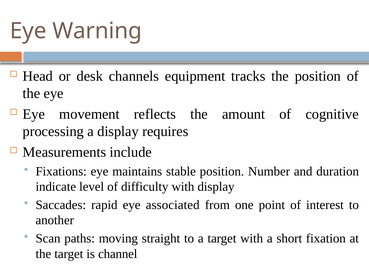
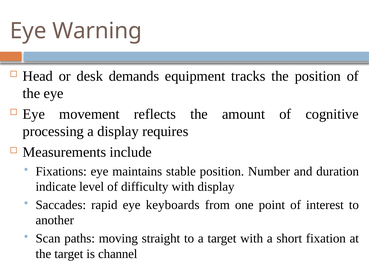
channels: channels -> demands (134, 76)
associated: associated -> keyboards (173, 205)
